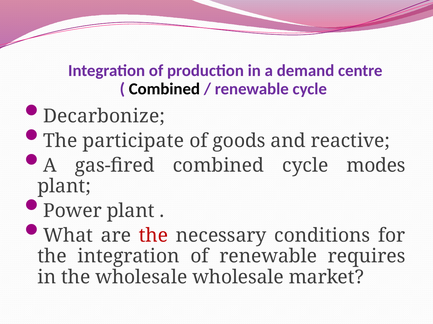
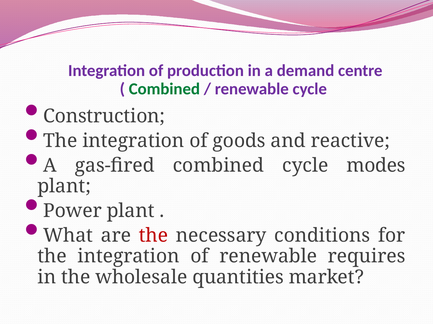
Combined colour: black -> green (164, 89)
Decarbonize: Decarbonize -> Construction (104, 117)
participate: participate -> integration (133, 141)
wholesale wholesale: wholesale -> quantities (238, 278)
